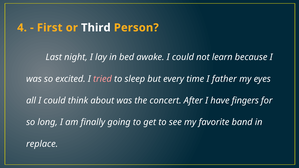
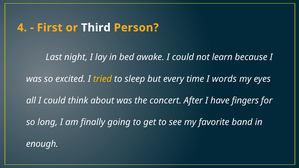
tried colour: pink -> yellow (102, 79)
father: father -> words (224, 79)
replace: replace -> enough (42, 144)
